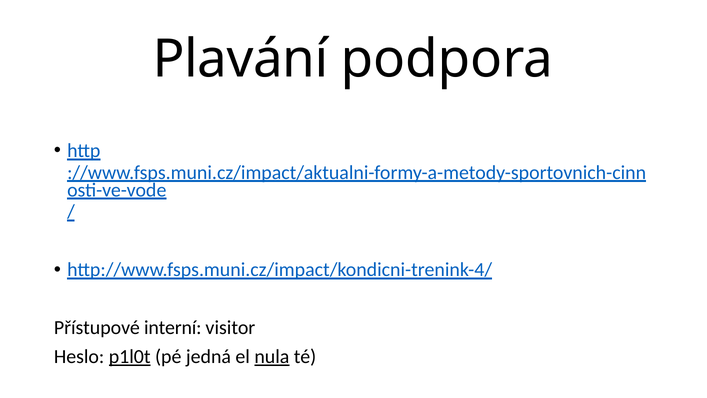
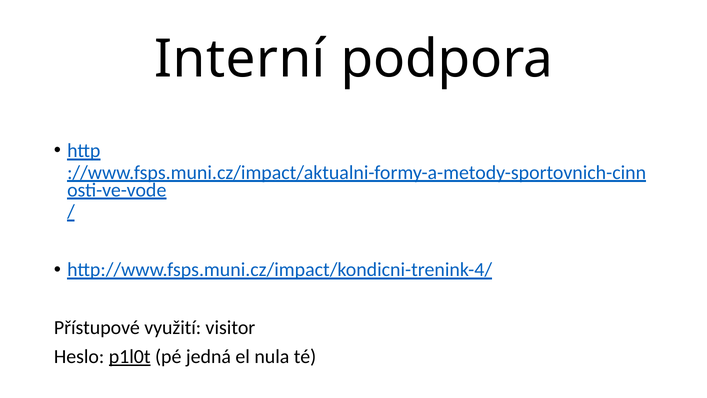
Plavání: Plavání -> Interní (240, 59)
interní: interní -> využití (173, 327)
nula underline: present -> none (272, 356)
